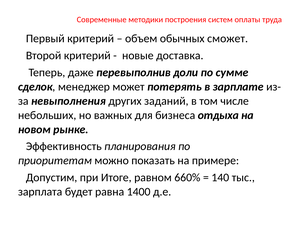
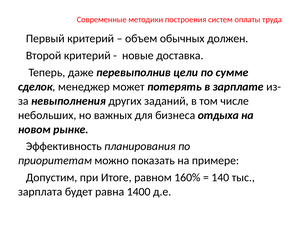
сможет: сможет -> должен (228, 39)
доли: доли -> цели (186, 72)
660%: 660% -> 160% (187, 178)
